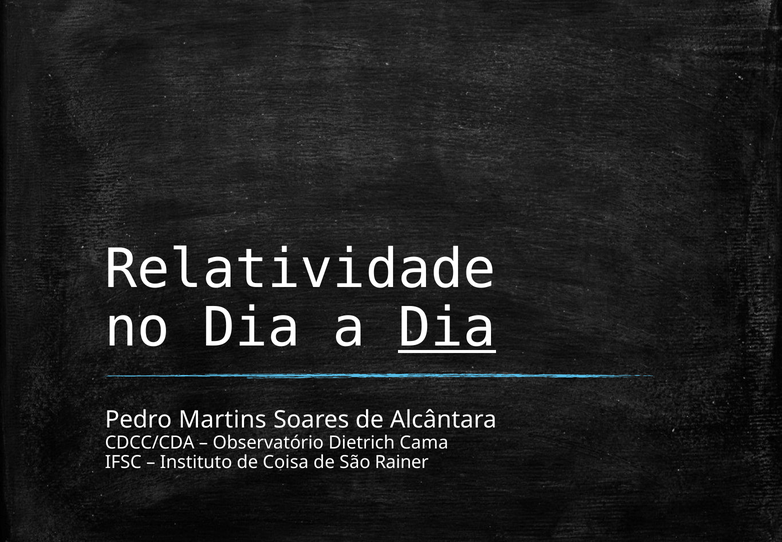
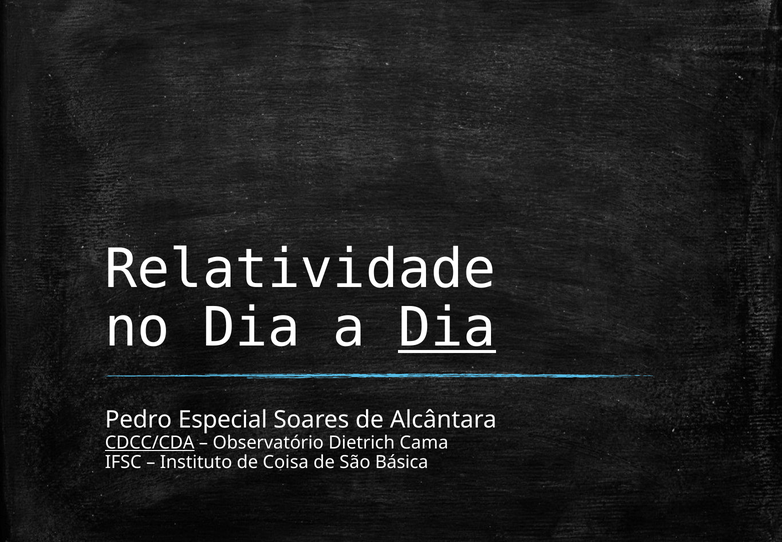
Martins: Martins -> Especial (223, 420)
CDCC/CDA underline: none -> present (150, 442)
Rainer: Rainer -> Básica (402, 462)
